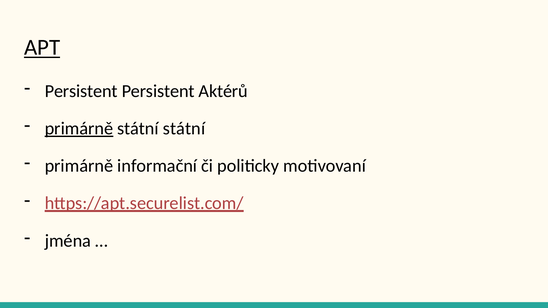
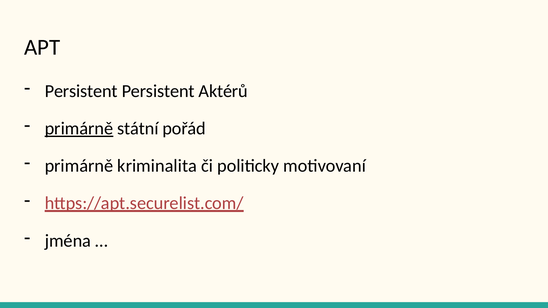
APT underline: present -> none (42, 47)
státní státní: státní -> pořád (184, 129)
informační: informační -> kriminalita (157, 166)
